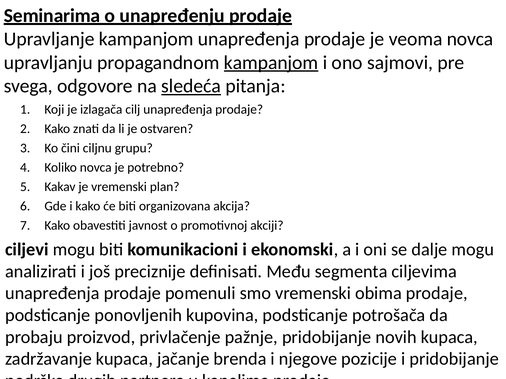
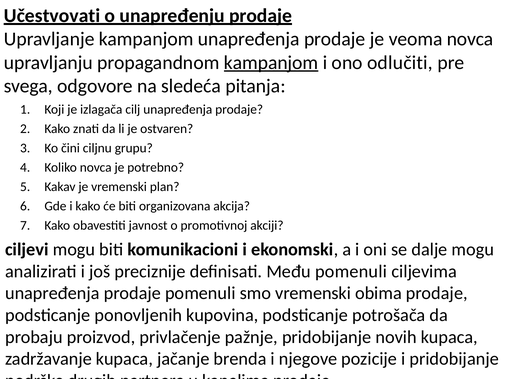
Seminarima: Seminarima -> Učestvovati (52, 16)
sajmovi: sajmovi -> odlučiti (400, 63)
sledeća underline: present -> none (191, 86)
Među segmenta: segmenta -> pomenuli (351, 272)
